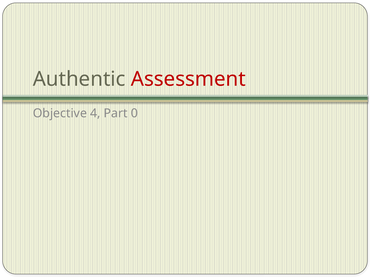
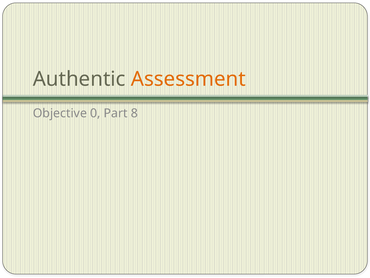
Assessment colour: red -> orange (188, 79)
4: 4 -> 0 (95, 113)
0: 0 -> 8 (134, 113)
